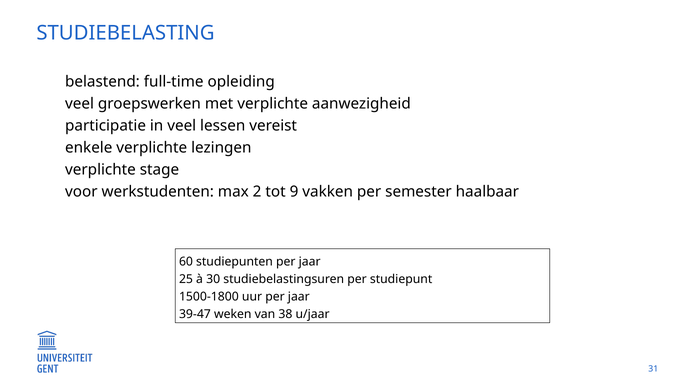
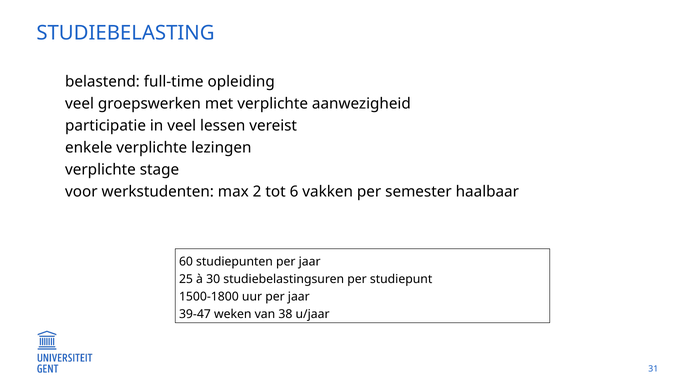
9: 9 -> 6 (294, 192)
